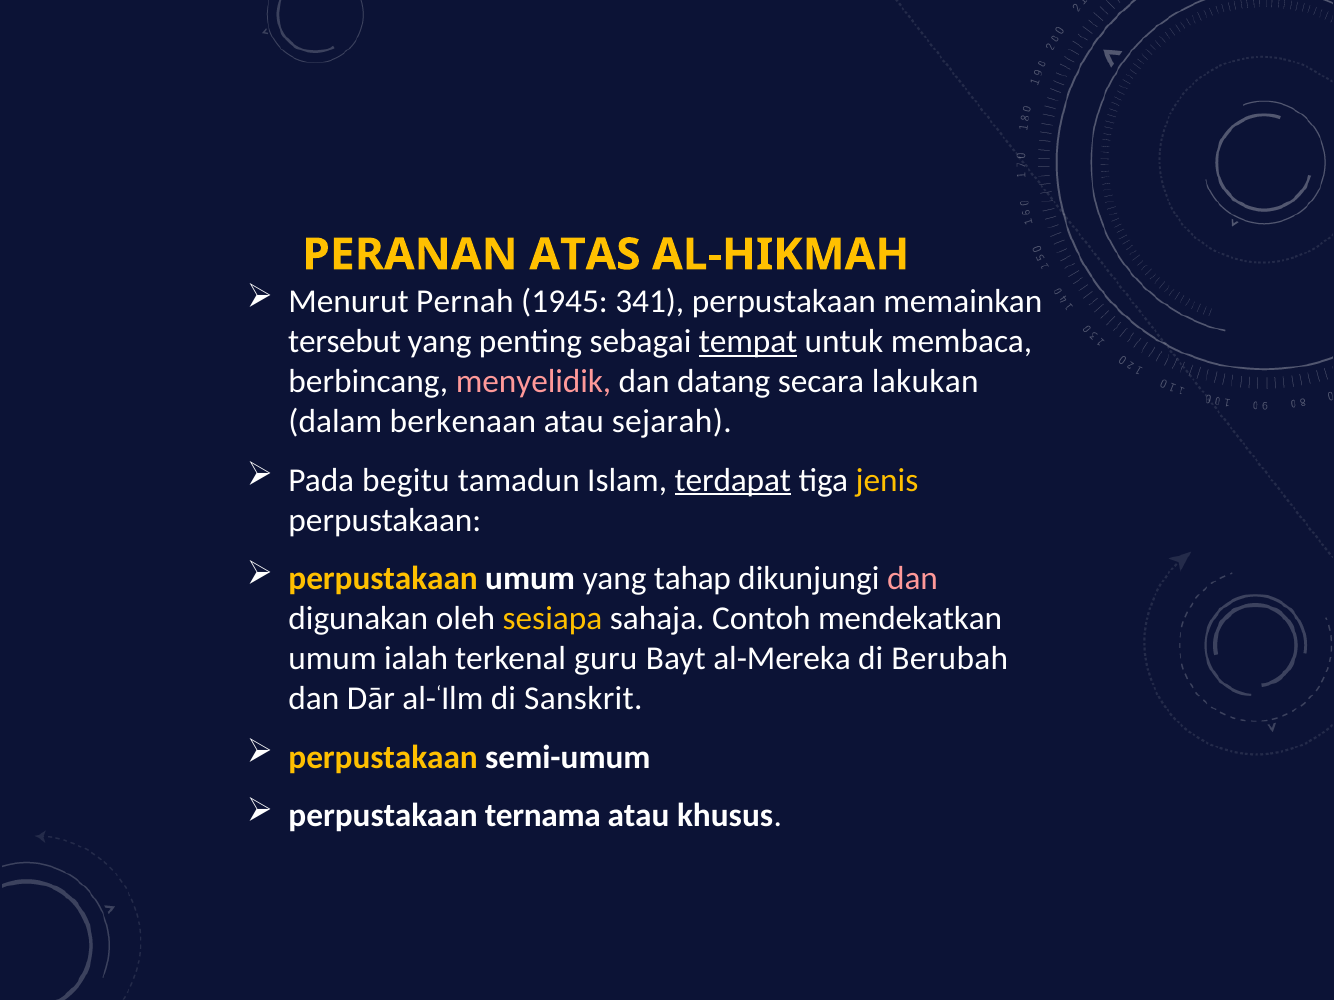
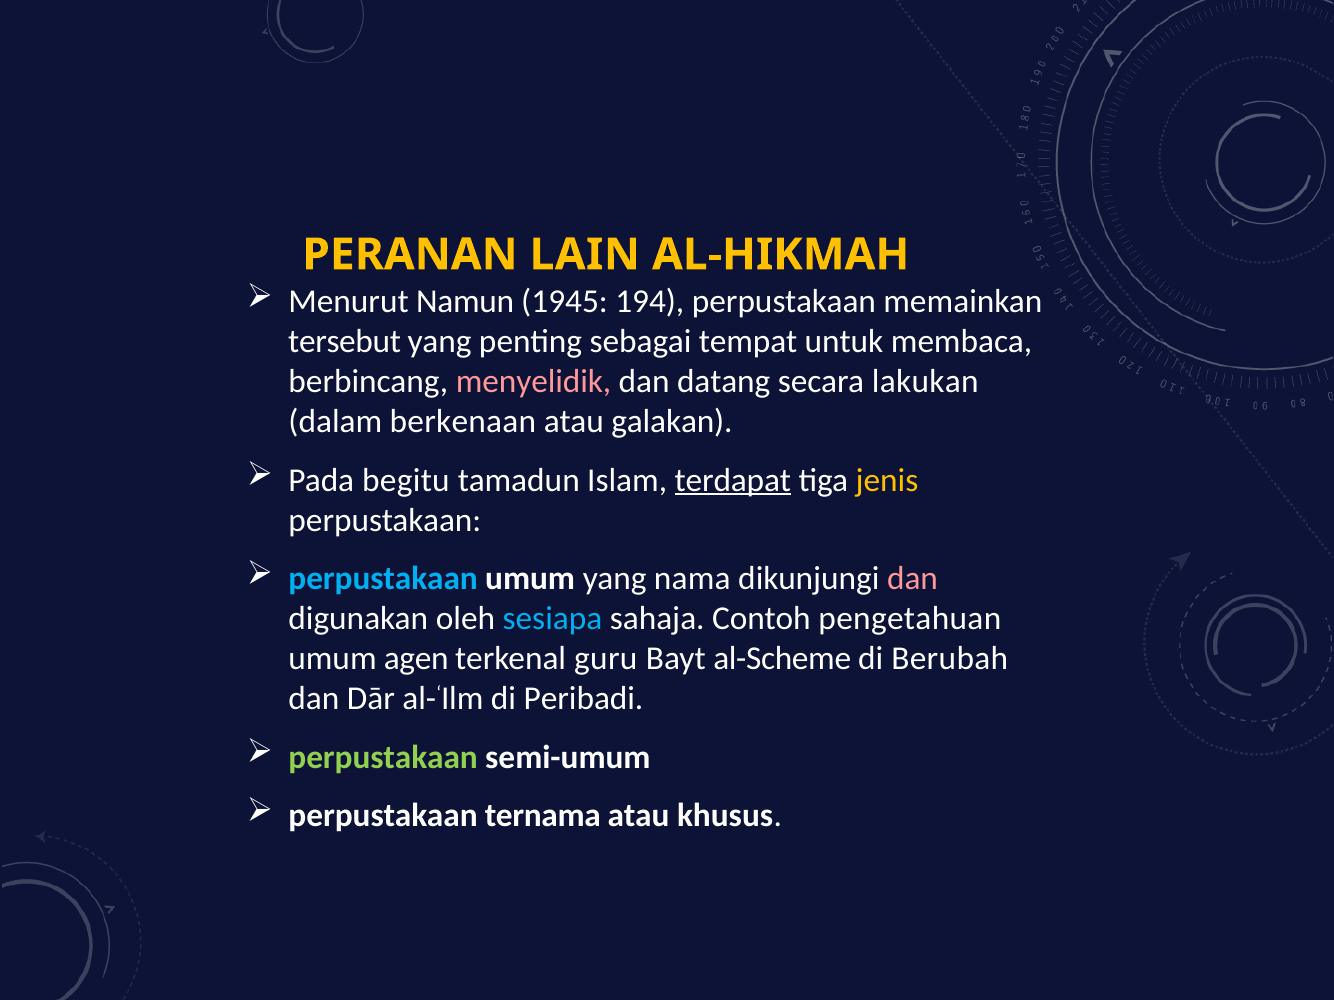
ATAS: ATAS -> LAIN (585, 255)
Pernah: Pernah -> Namun (465, 302)
341: 341 -> 194 (650, 302)
tempat underline: present -> none (748, 342)
sejarah: sejarah -> galakan (672, 422)
perpustakaan colour: yellow -> light blue (383, 579)
tahap: tahap -> nama (692, 579)
sesiapa colour: yellow -> light blue (553, 619)
mendekatkan: mendekatkan -> pengetahuan (910, 619)
ialah: ialah -> agen (416, 659)
al-Mereka: al-Mereka -> al-Scheme (782, 659)
Sanskrit: Sanskrit -> Peribadi (584, 699)
perpustakaan colour: yellow -> light green (383, 757)
